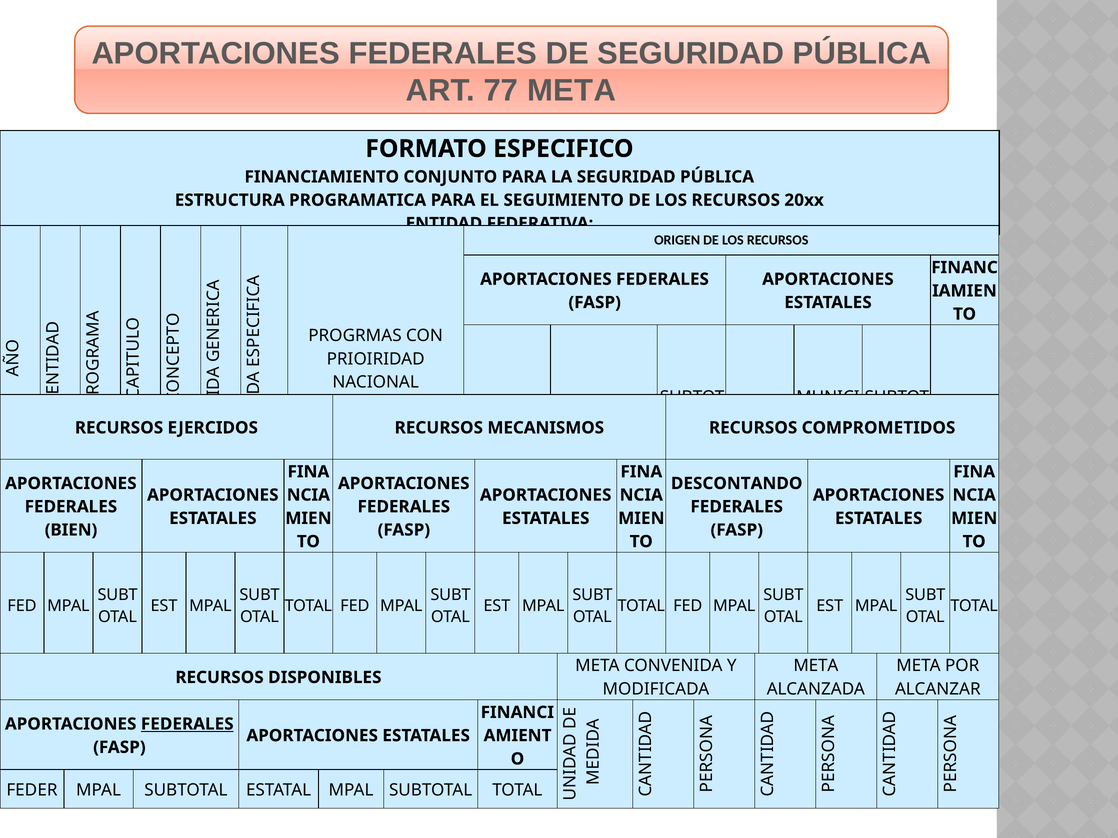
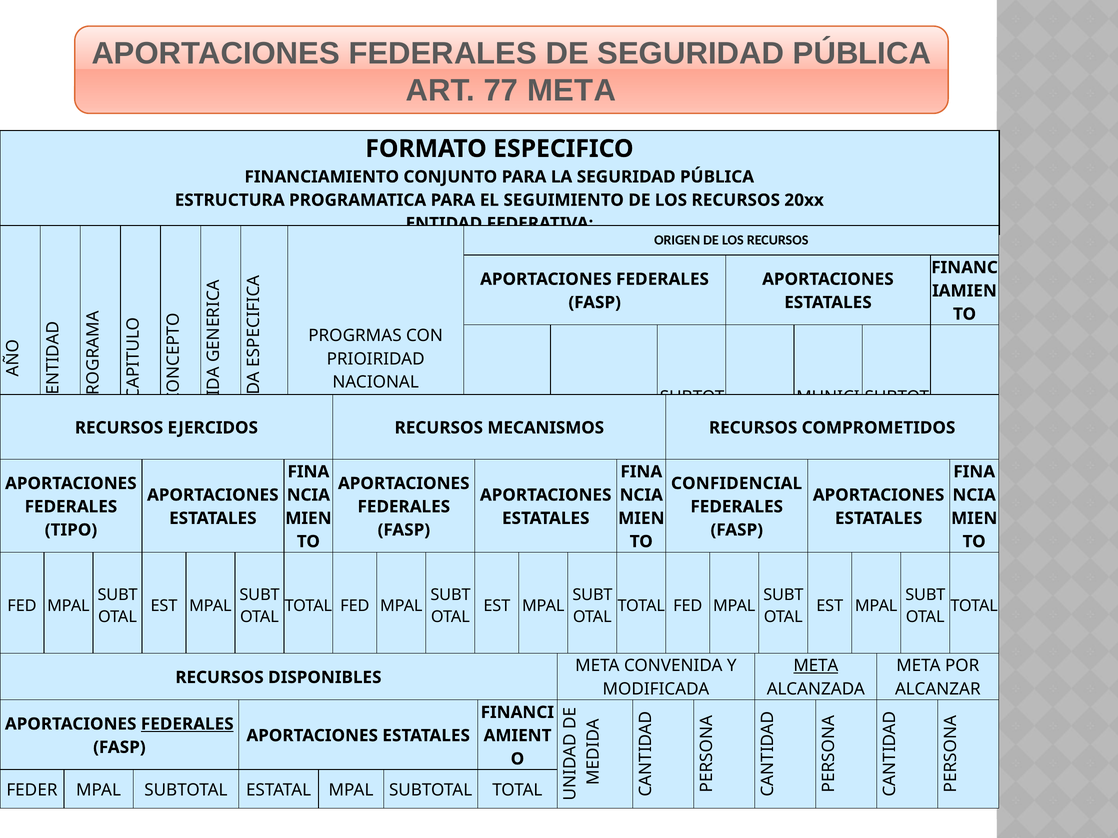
DESCONTANDO: DESCONTANDO -> CONFIDENCIAL (737, 484)
BIEN: BIEN -> TIPO (71, 530)
META underline: none -> present (816, 666)
